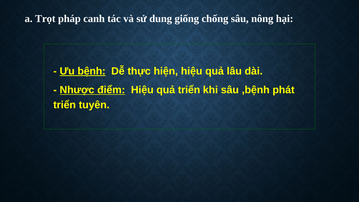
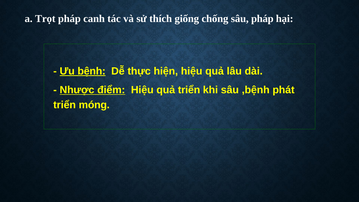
dung: dung -> thích (161, 19)
sâu nông: nông -> pháp (262, 19)
tuyên: tuyên -> móng (94, 105)
